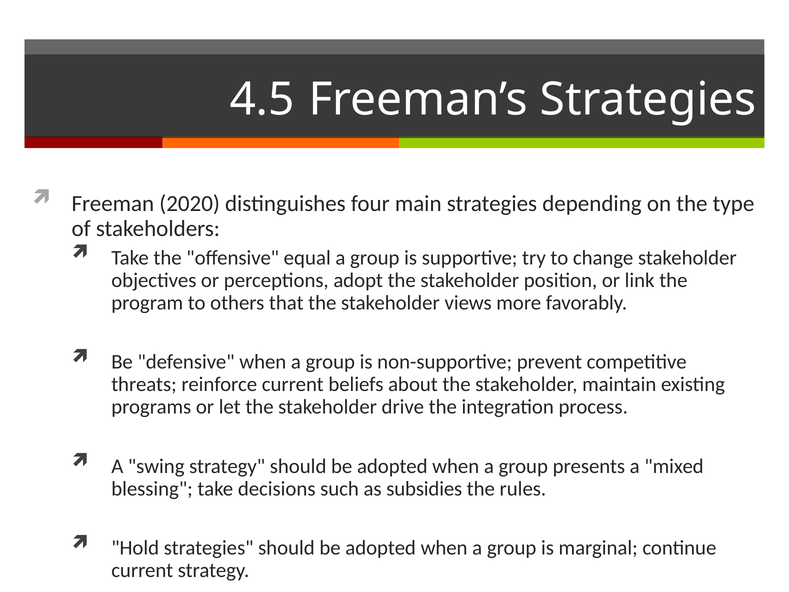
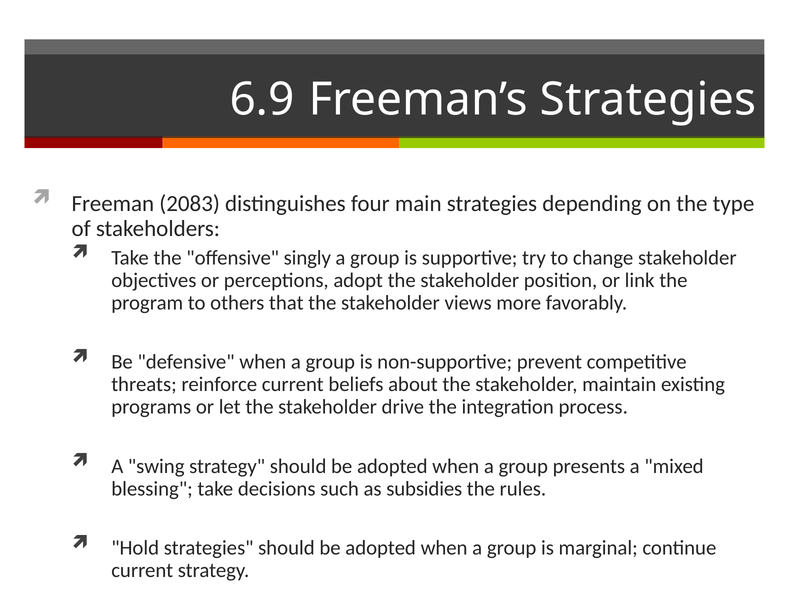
4.5: 4.5 -> 6.9 (262, 99)
2020: 2020 -> 2083 (190, 203)
equal: equal -> singly (307, 258)
